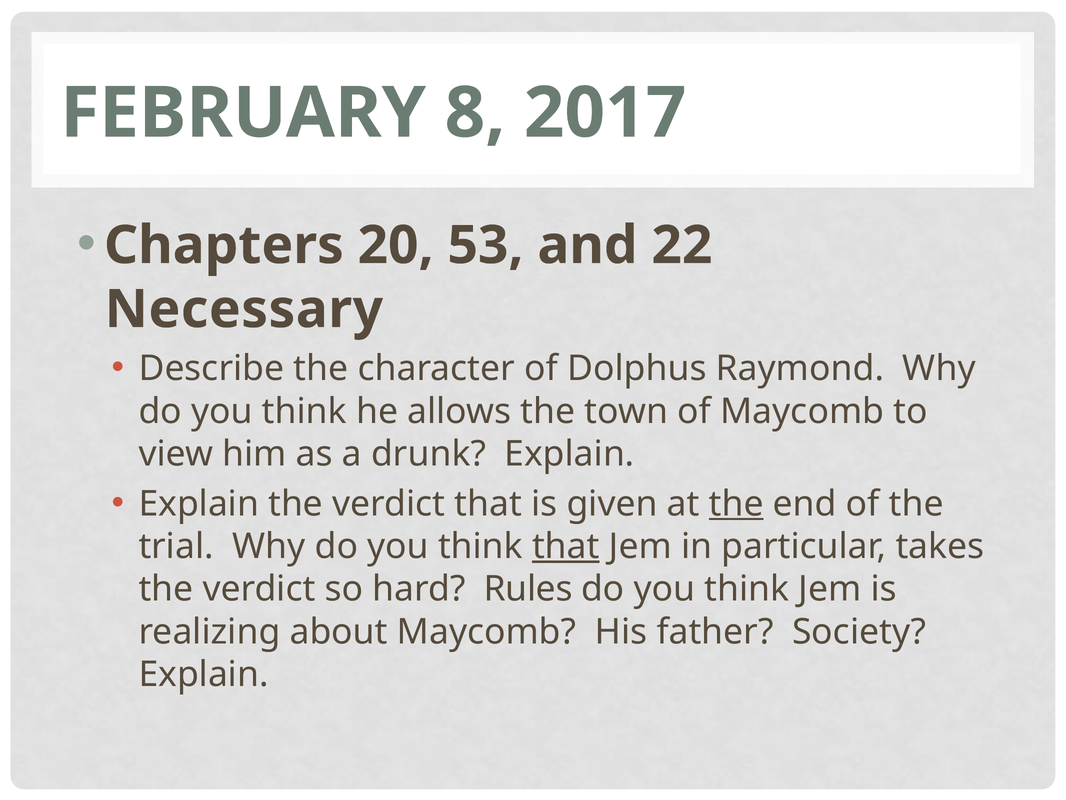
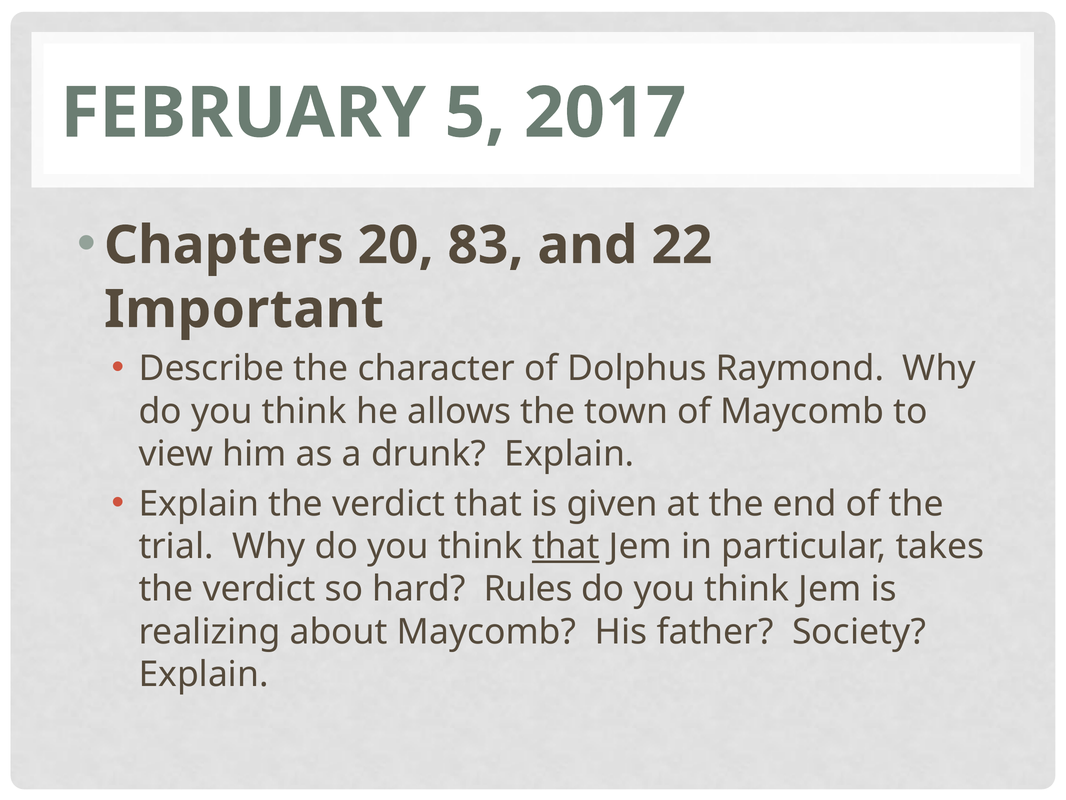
8: 8 -> 5 (475, 113)
53: 53 -> 83 (486, 245)
Necessary: Necessary -> Important (244, 309)
the underline: present -> none (736, 503)
